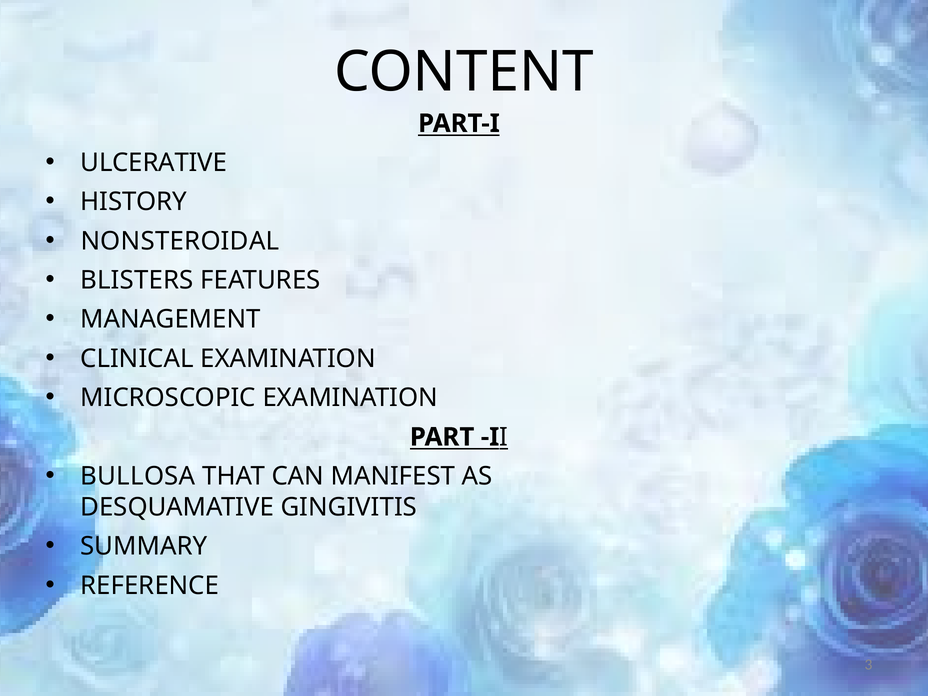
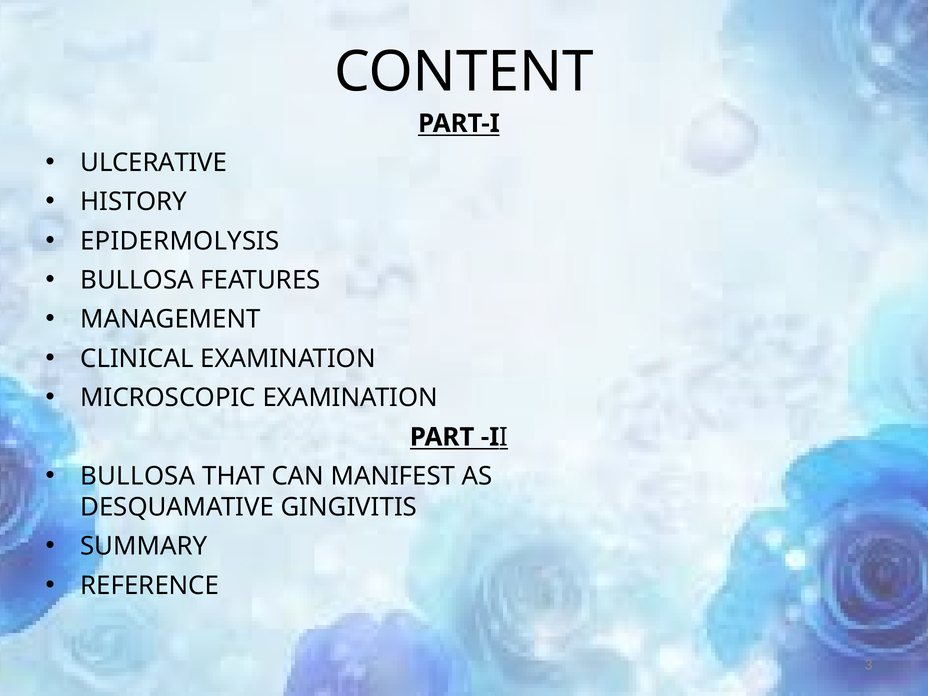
NONSTEROIDAL: NONSTEROIDAL -> EPIDERMOLYSIS (180, 241)
BLISTERS: BLISTERS -> BULLOSA (137, 280)
